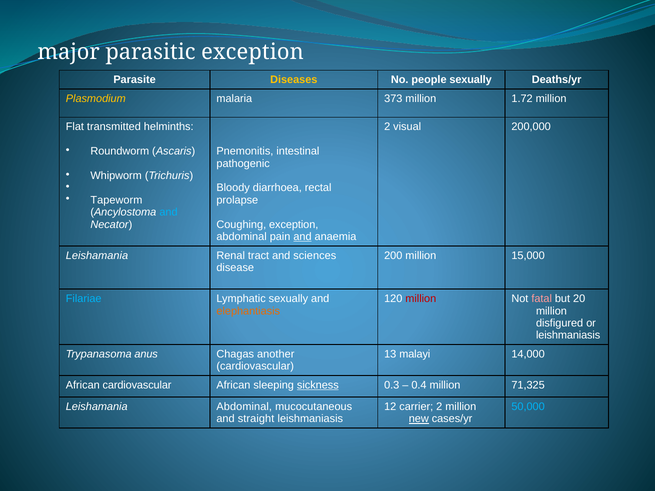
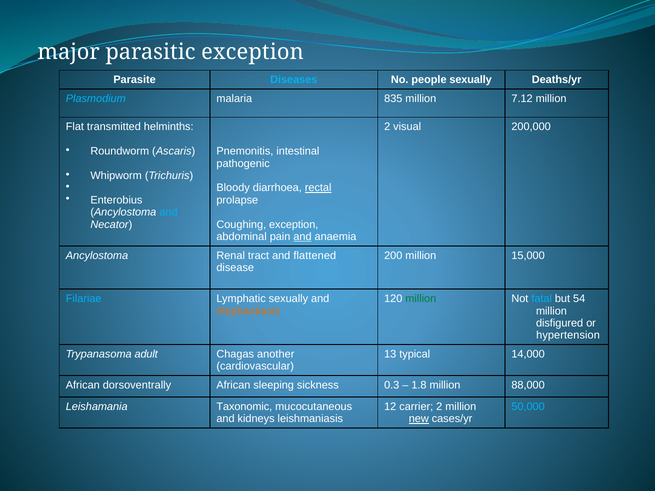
Diseases colour: yellow -> light blue (294, 80)
Plasmodium colour: yellow -> light blue (96, 99)
373: 373 -> 835 (393, 99)
1.72: 1.72 -> 7.12 (522, 99)
rectal underline: none -> present (318, 188)
Tapeworm: Tapeworm -> Enterobius (116, 200)
Leishamania: Leishamania -> Ancylostoma (97, 256)
sciences: sciences -> flattened (315, 256)
million colour: red -> green (421, 299)
fatal colour: pink -> light blue (542, 299)
20: 20 -> 54 (579, 299)
leishmaniasis: leishmaniasis -> hypertension (568, 336)
anus: anus -> adult (146, 354)
malayi: malayi -> typical (415, 354)
African cardiovascular: cardiovascular -> dorsoventrally (137, 385)
sickness underline: present -> none (318, 385)
0.4: 0.4 -> 1.8 (419, 385)
71,325: 71,325 -> 88,000 (528, 385)
Leishamania Abdominal: Abdominal -> Taxonomic (244, 407)
straight: straight -> kidneys (256, 419)
